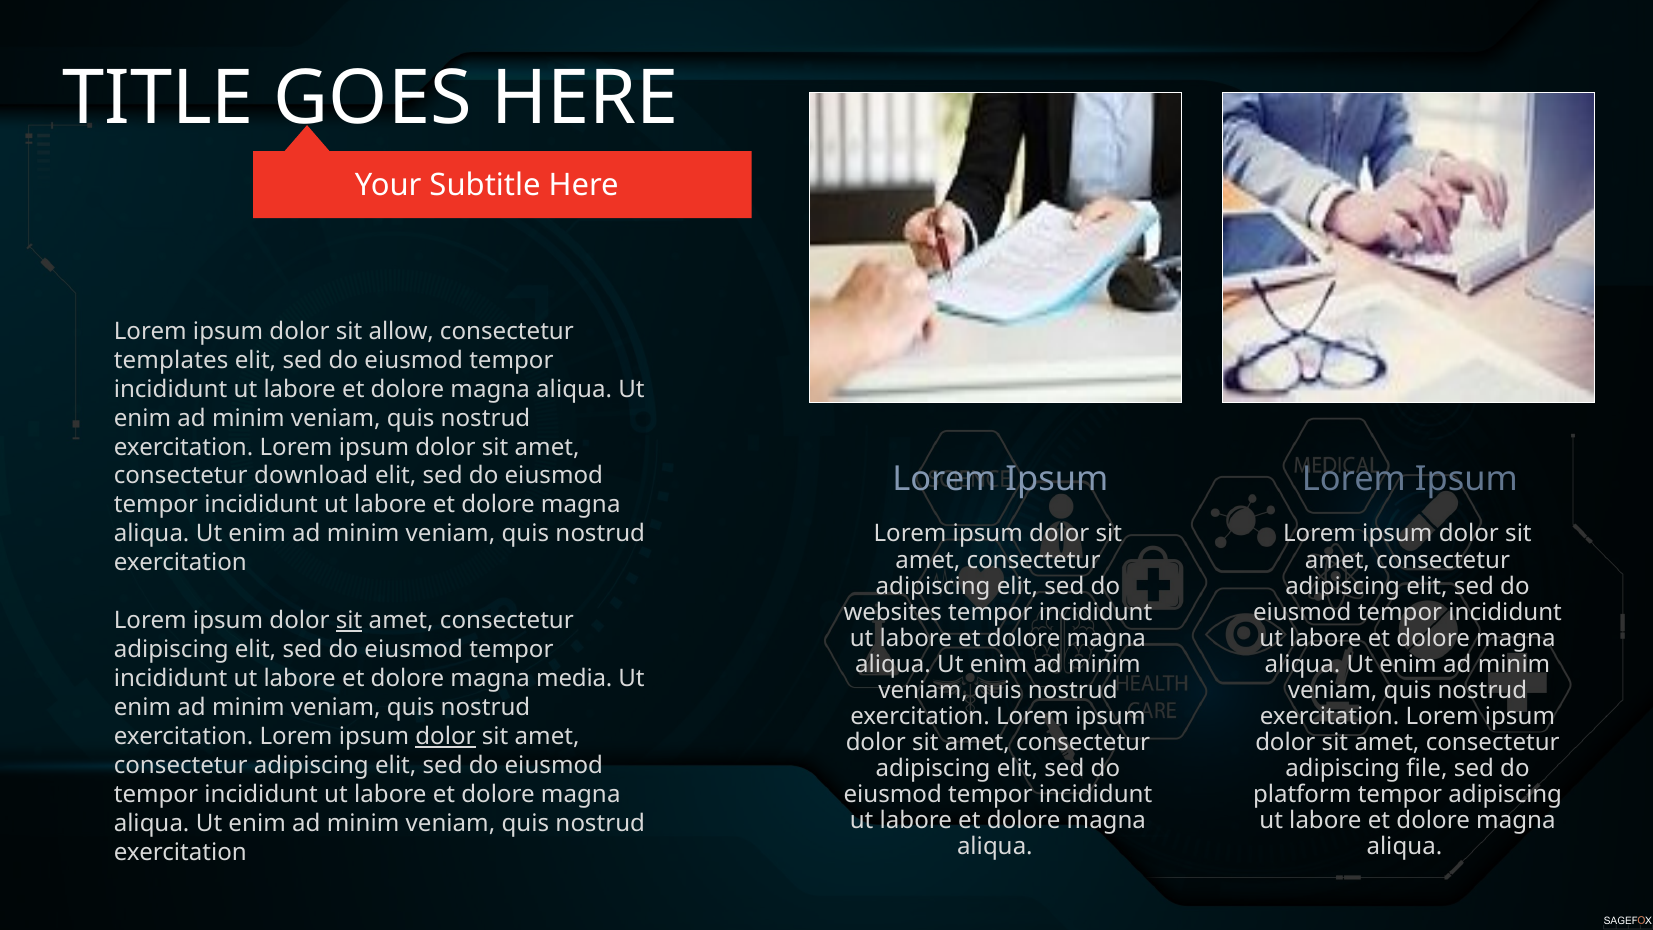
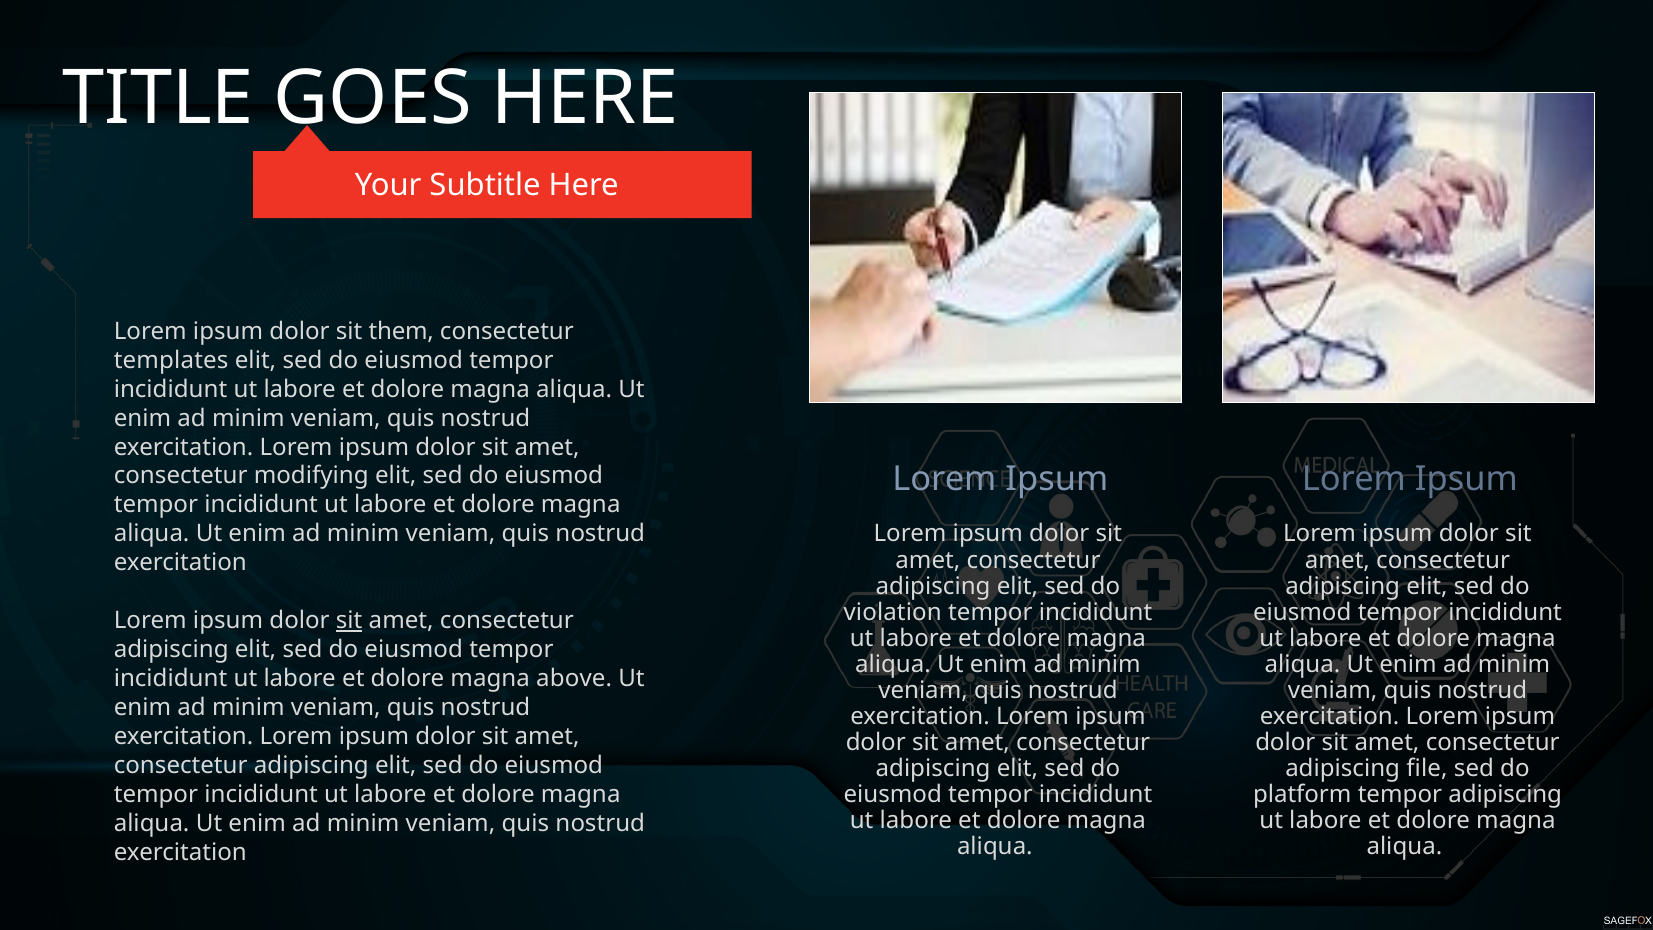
allow: allow -> them (401, 331)
download: download -> modifying (311, 476)
websites: websites -> violation (893, 612)
media: media -> above (574, 679)
dolor underline: present -> none (445, 736)
